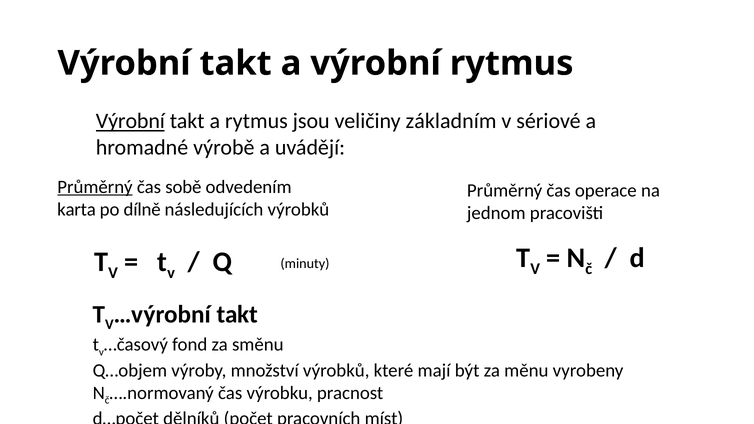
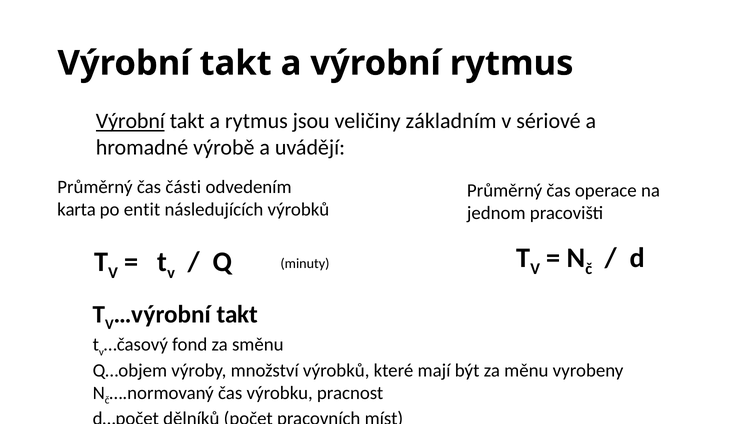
Průměrný underline: present -> none (95, 187)
sobě: sobě -> části (183, 187)
dílně: dílně -> entit (142, 210)
